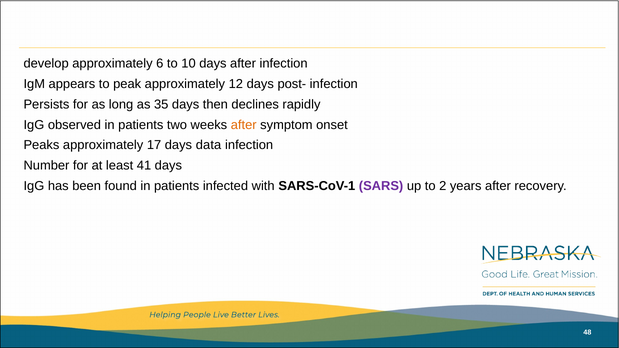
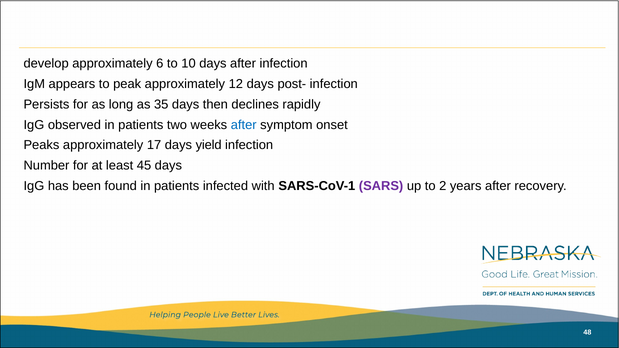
after colour: orange -> blue (244, 125)
data: data -> yield (209, 145)
41: 41 -> 45 (144, 166)
